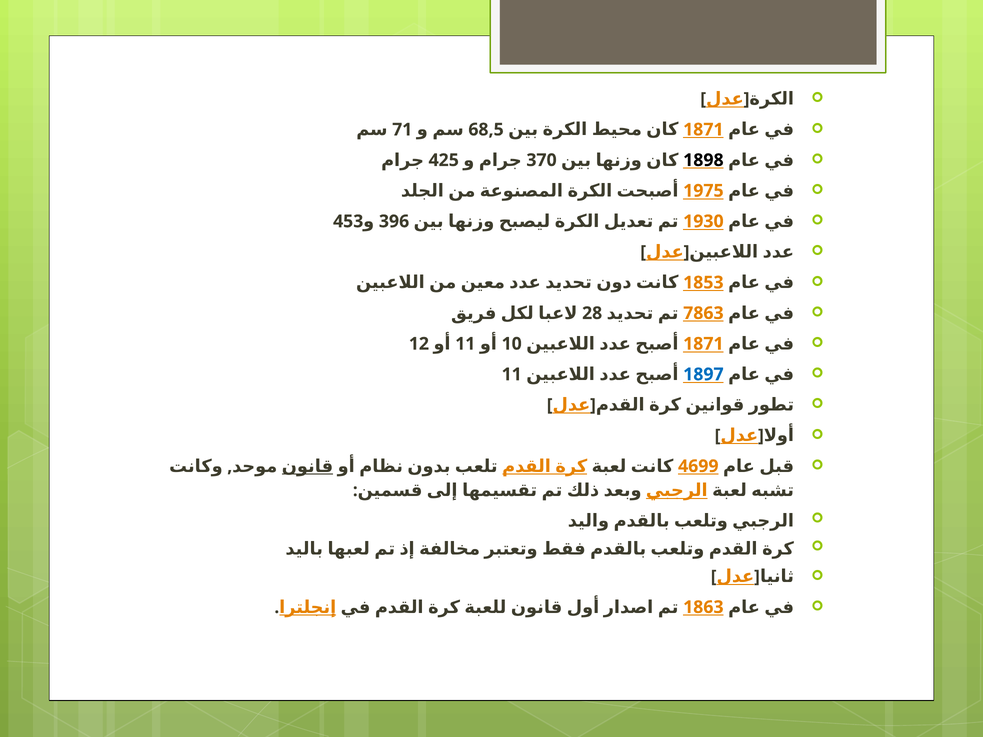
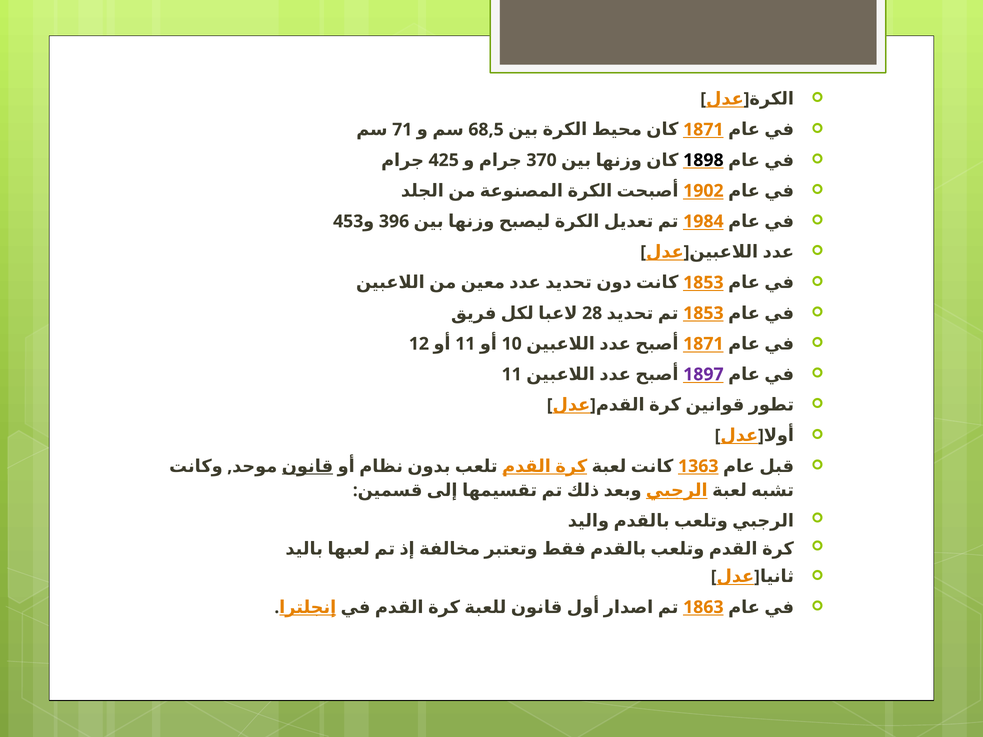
1975: 1975 -> 1902 (703, 191)
1930: 1930 -> 1984 (703, 221)
7863: 7863 -> 1853 (703, 313)
1897 colour: blue -> purple (703, 375)
4699: 4699 -> 1363 (698, 466)
